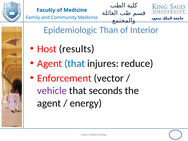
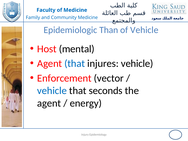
of Interior: Interior -> Vehicle (144, 30)
results: results -> mental (77, 49)
injures reduce: reduce -> vehicle (137, 64)
vehicle colour: purple -> blue (52, 91)
